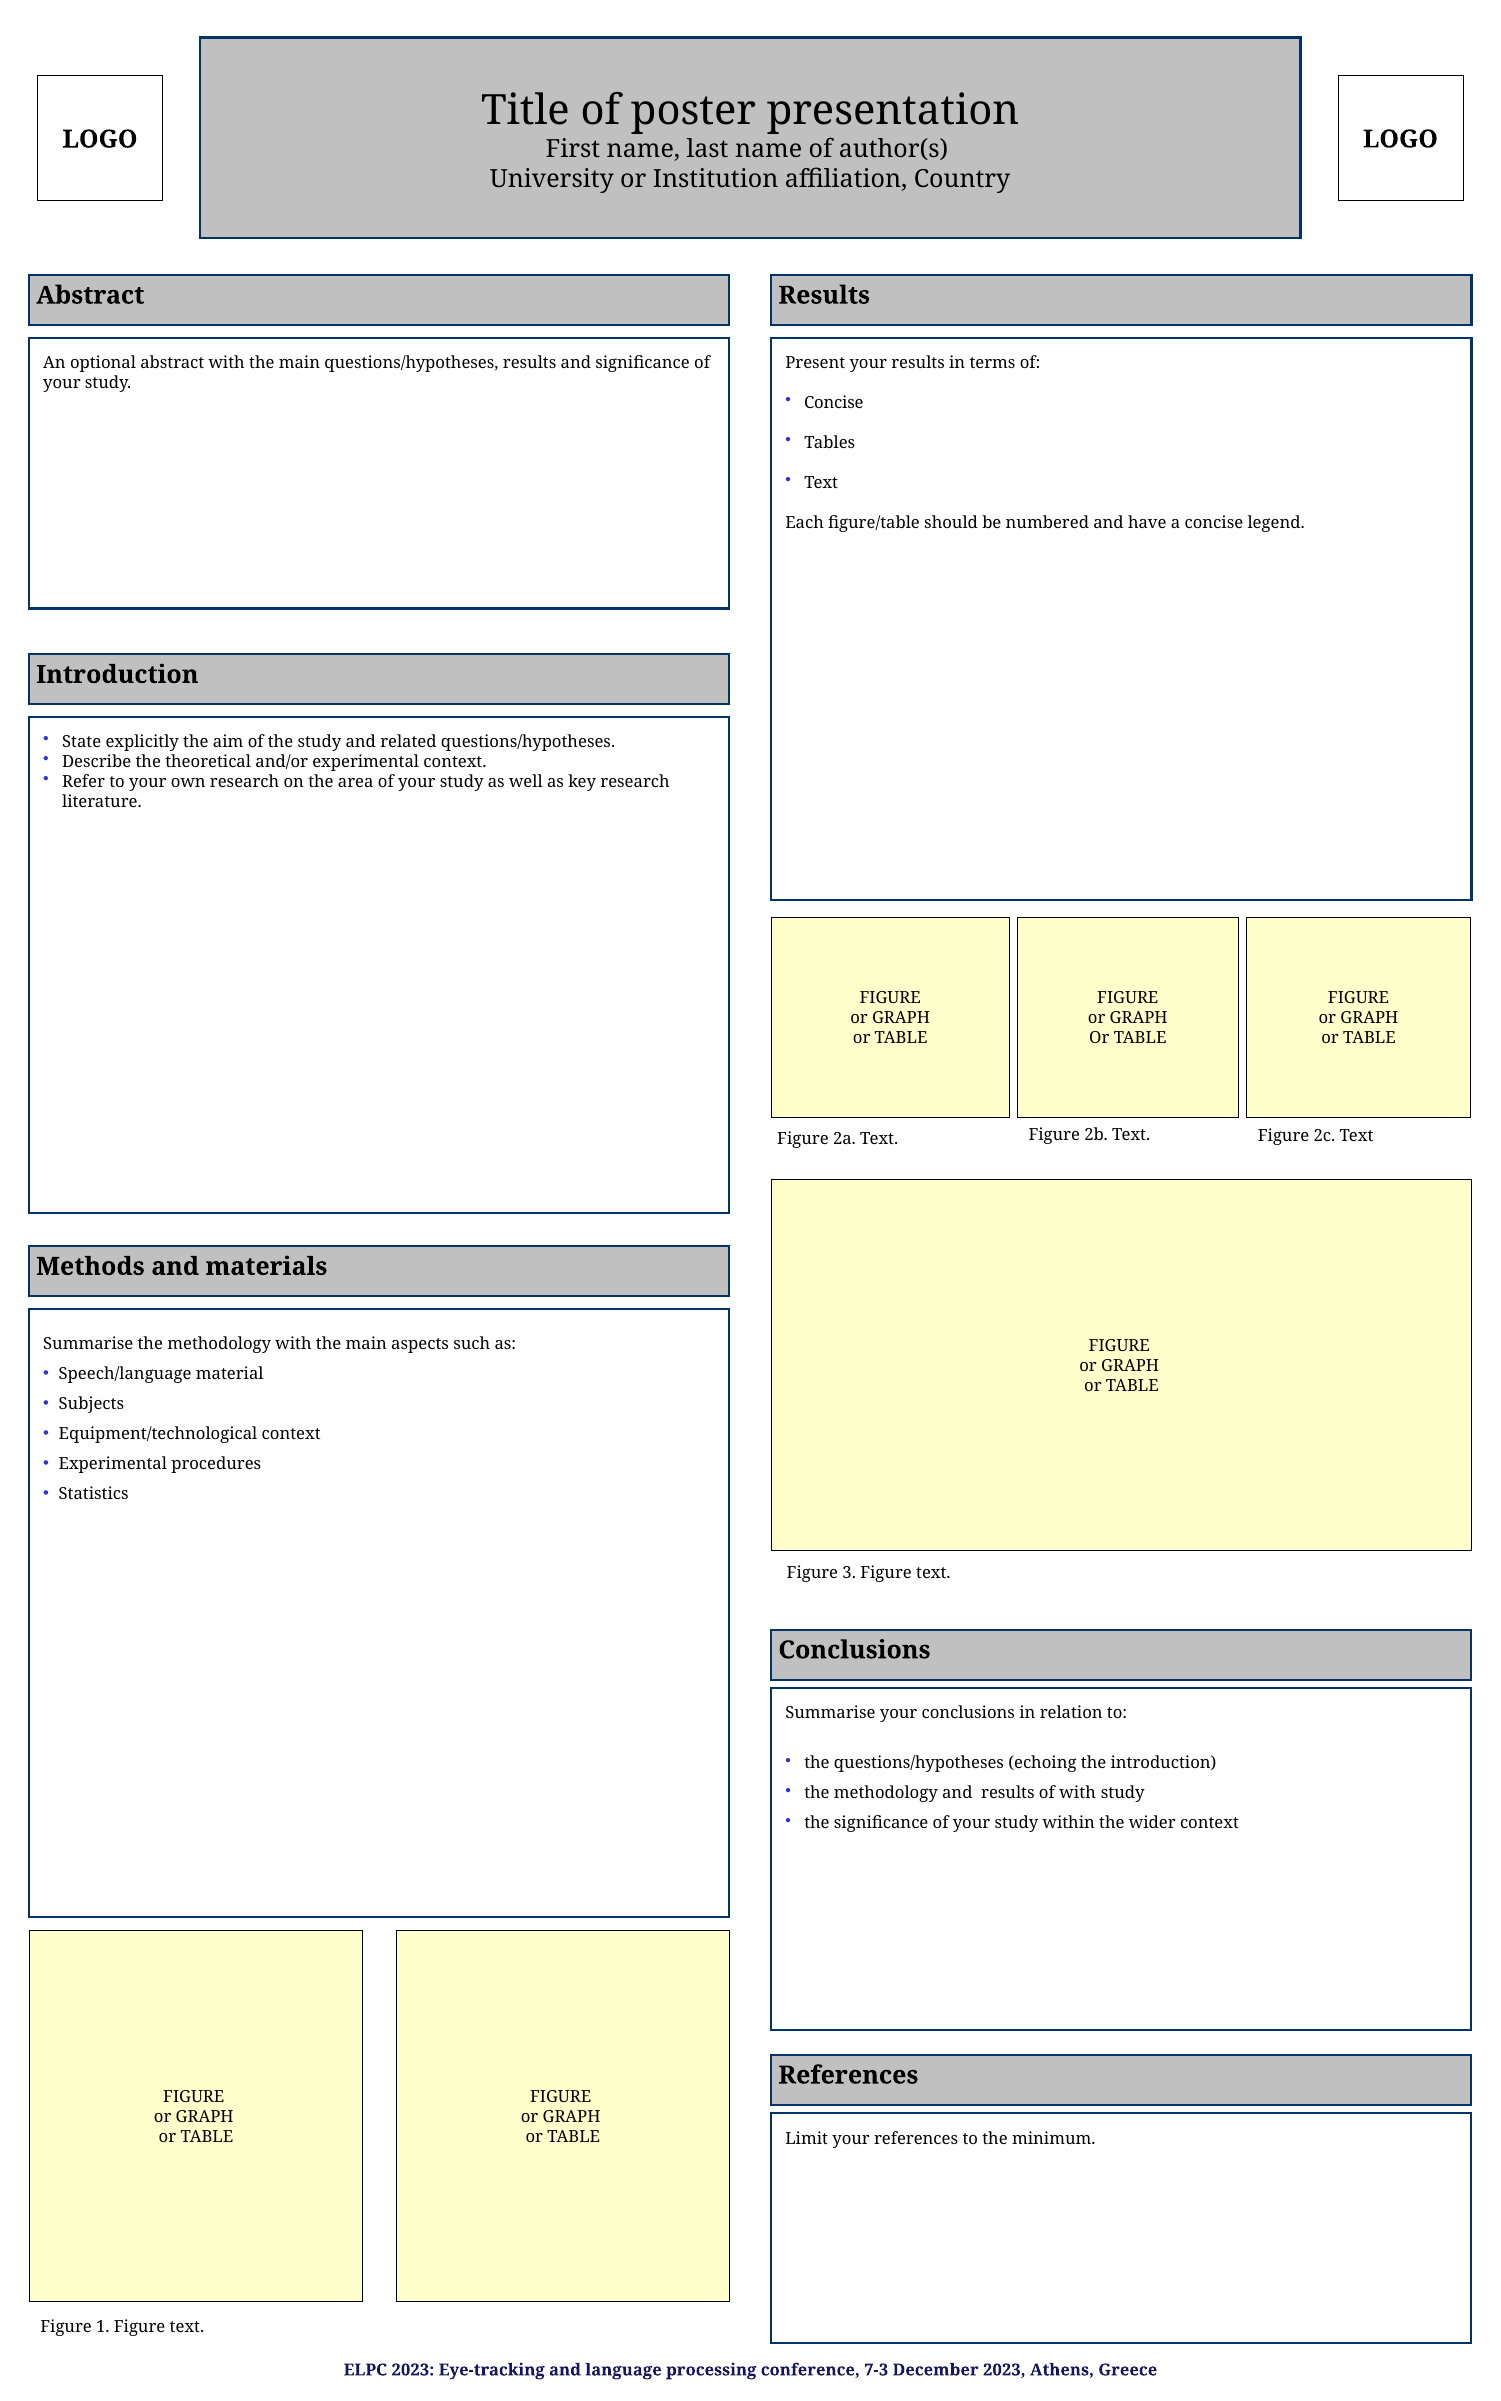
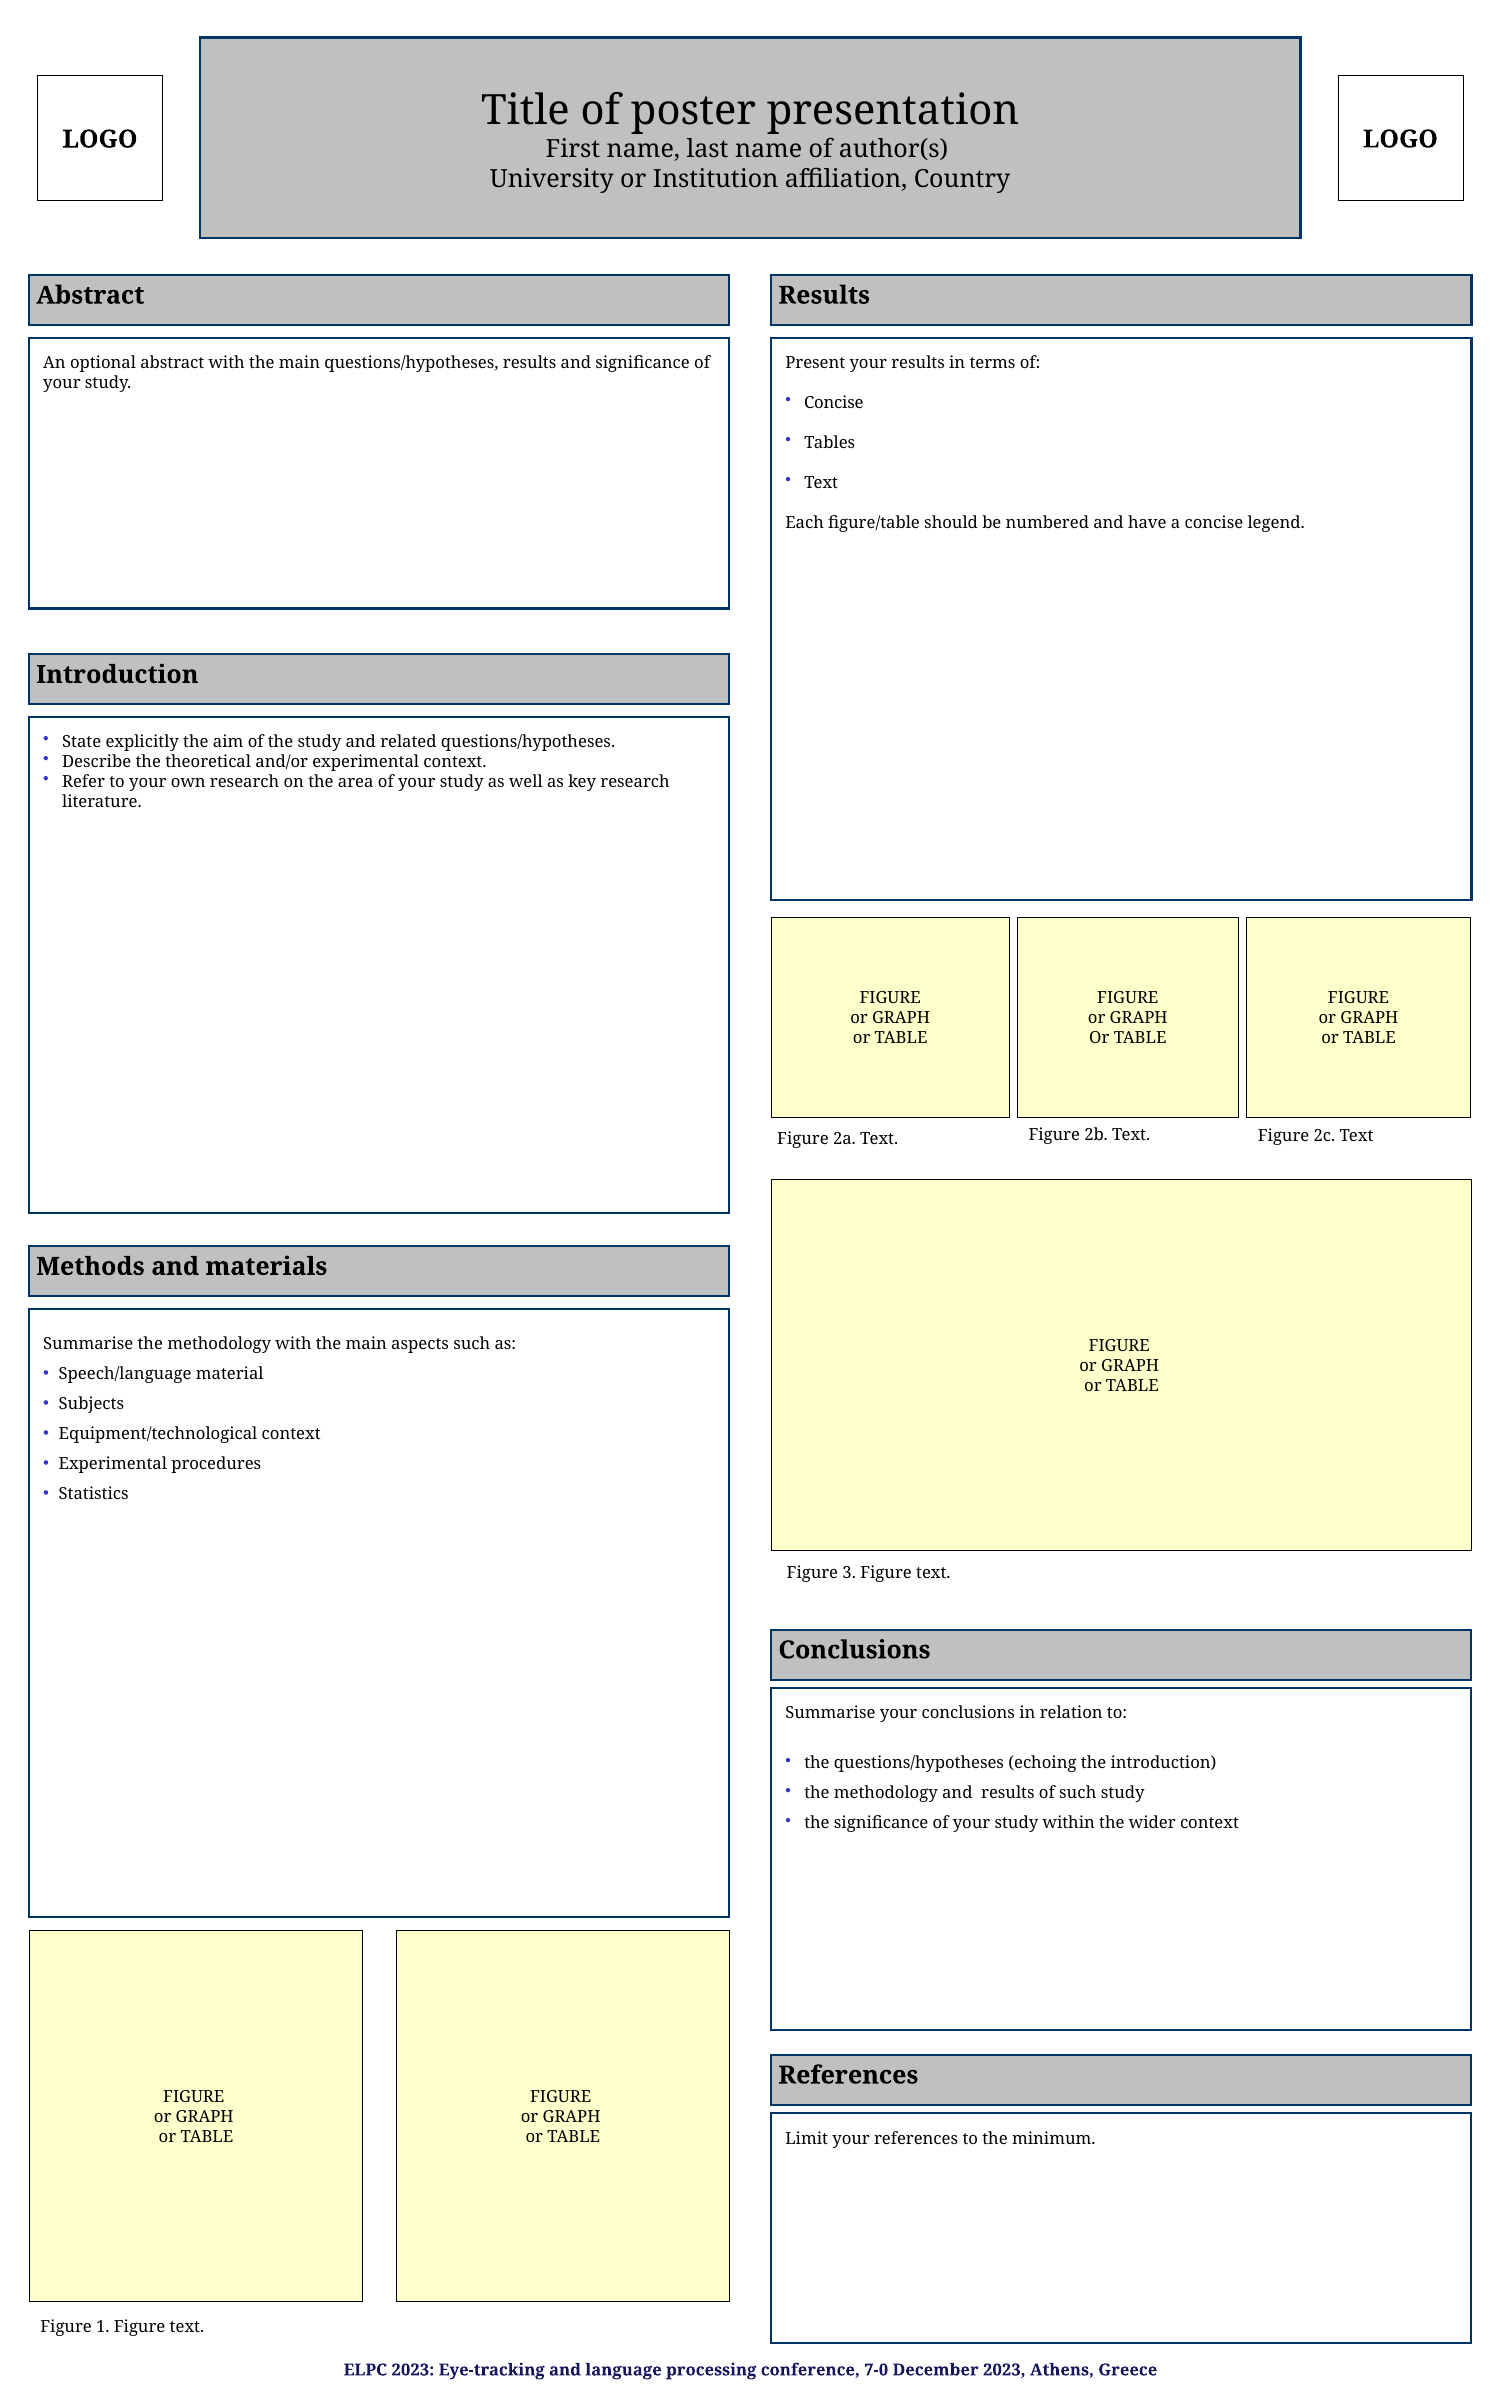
of with: with -> such (1078, 1794)
7-3: 7-3 -> 7-0 (876, 2371)
